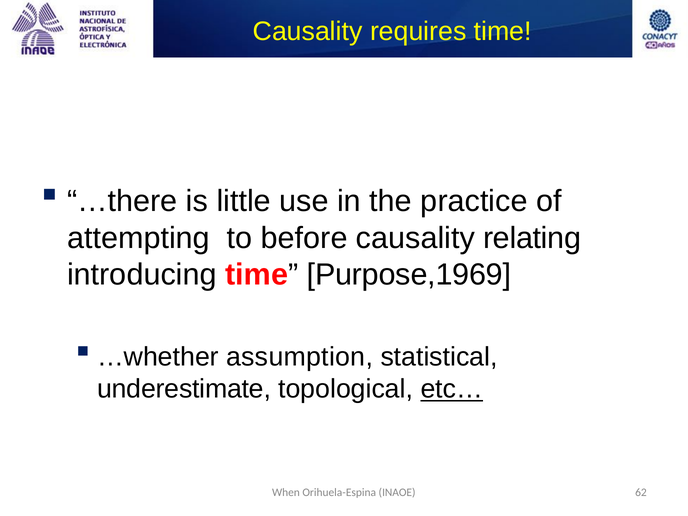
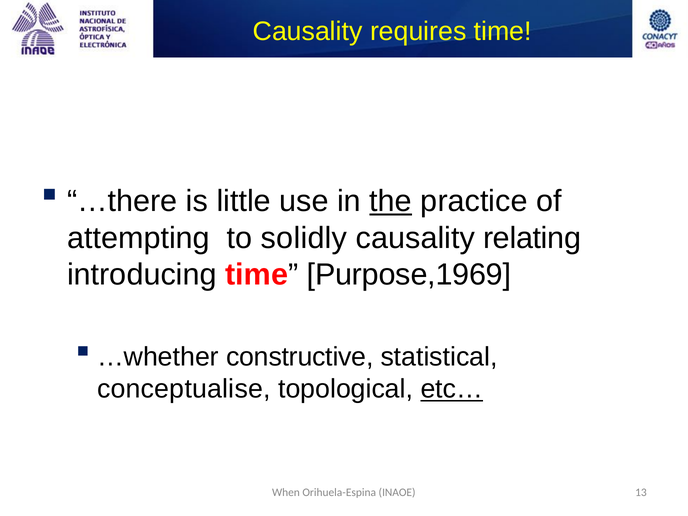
the underline: none -> present (391, 201)
before: before -> solidly (304, 238)
assumption: assumption -> constructive (300, 357)
underestimate: underestimate -> conceptualise (184, 389)
62: 62 -> 13 (641, 493)
